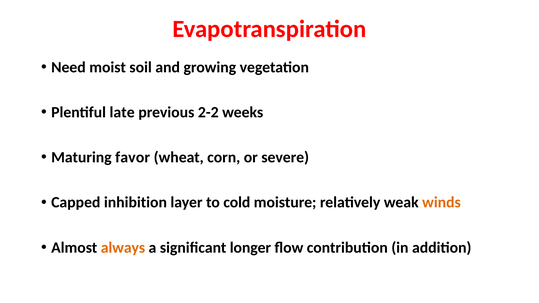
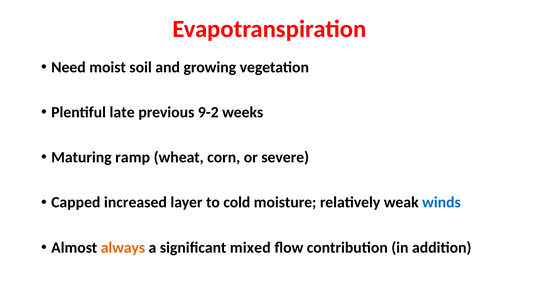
2-2: 2-2 -> 9-2 (208, 112)
favor: favor -> ramp (133, 157)
inhibition: inhibition -> increased (135, 203)
winds colour: orange -> blue (441, 203)
longer: longer -> mixed (250, 248)
